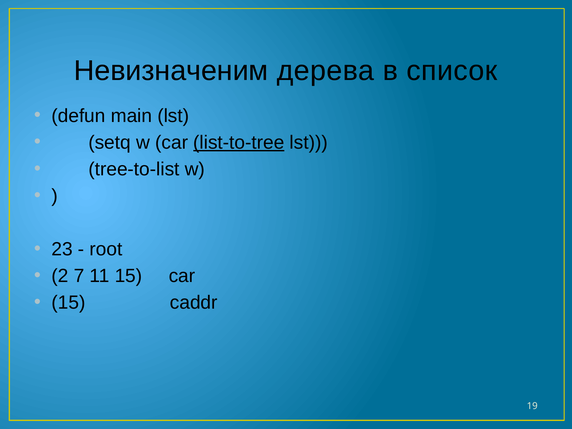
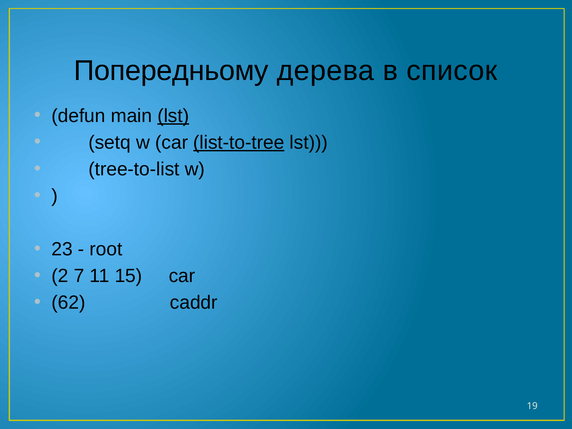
Невизначеним: Невизначеним -> Попередньому (171, 71)
lst underline: none -> present (173, 116)
15: 15 -> 62 (68, 303)
